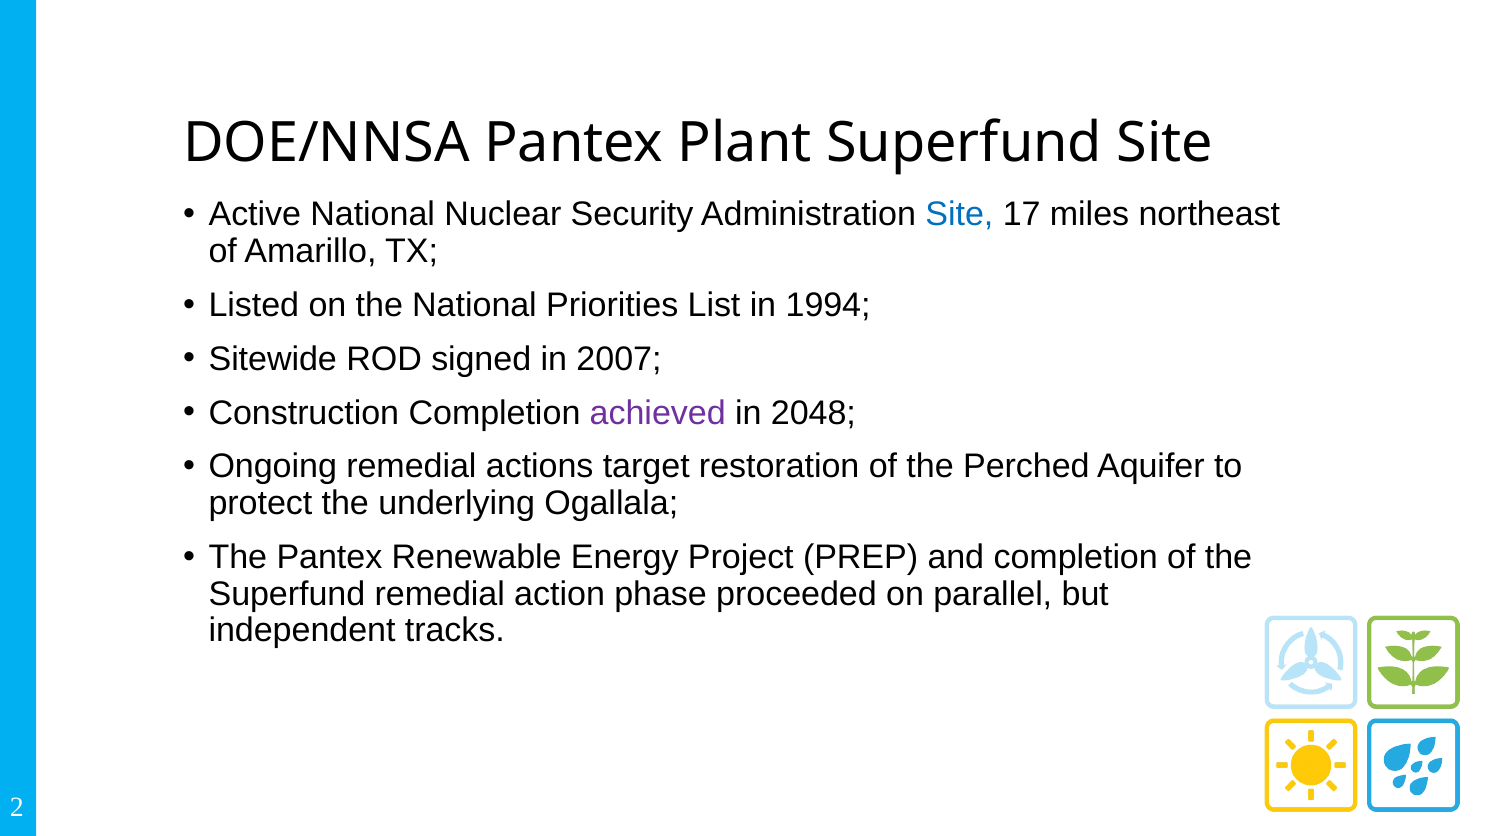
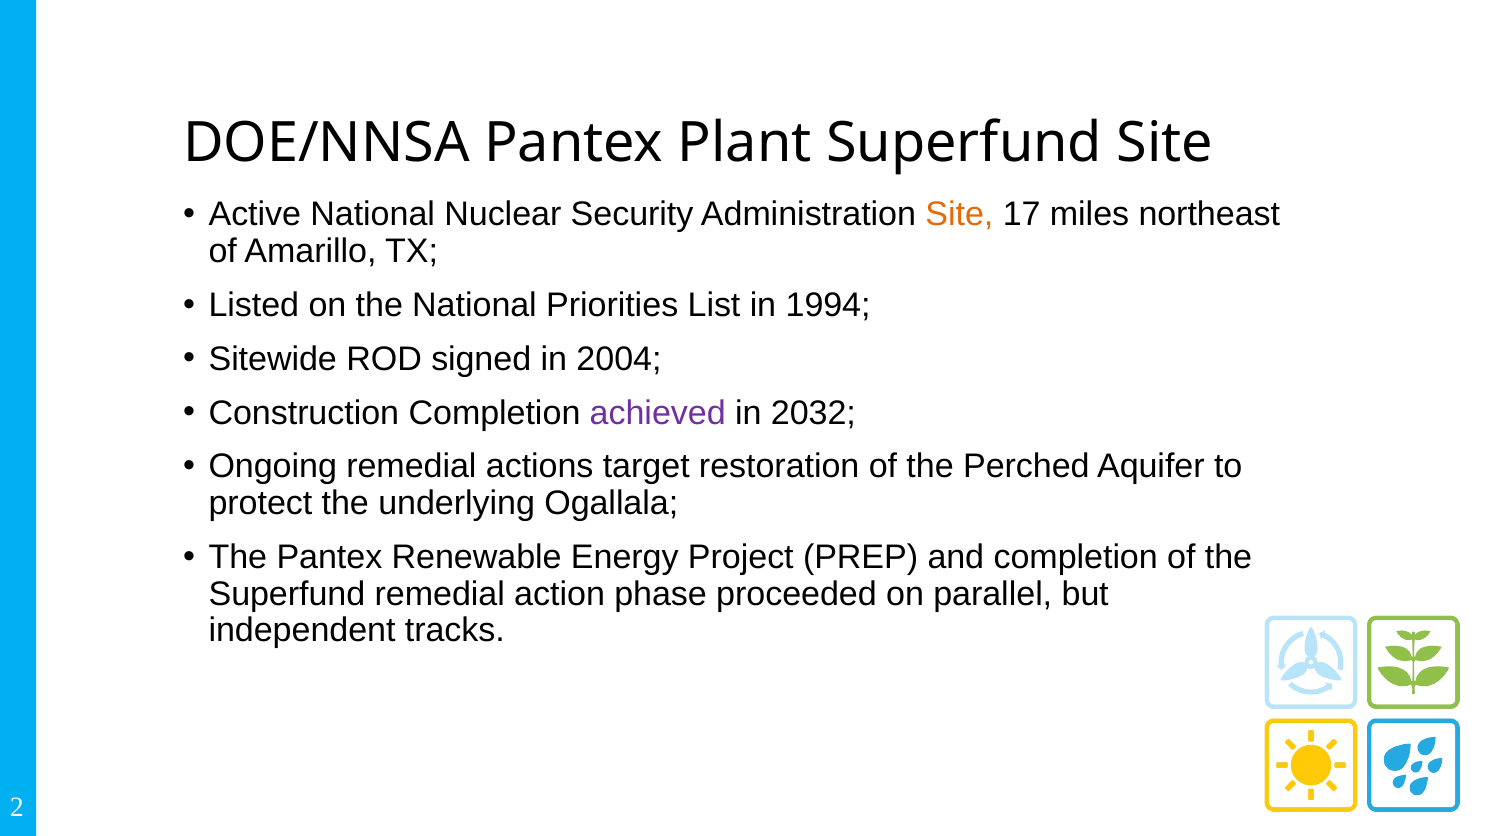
Site colour: blue -> orange (959, 215)
2007: 2007 -> 2004 (619, 359)
2048: 2048 -> 2032 (813, 413)
